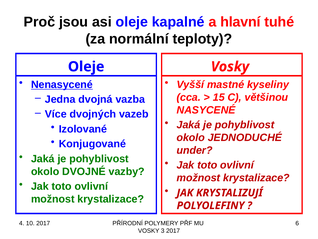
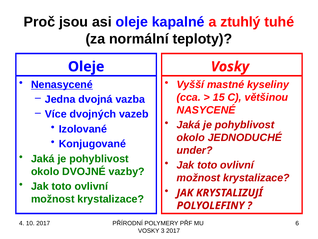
hlavní: hlavní -> ztuhlý (240, 22)
